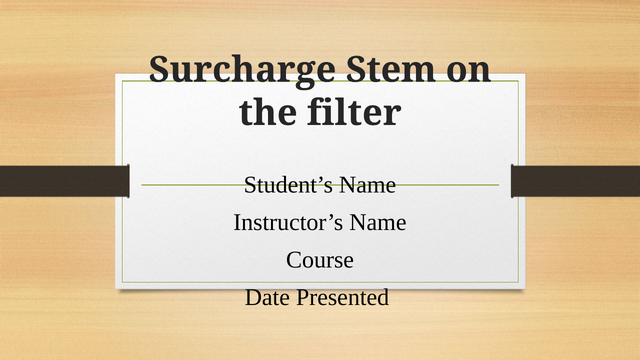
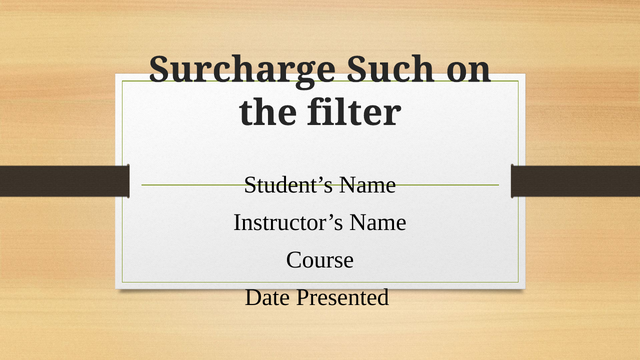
Stem: Stem -> Such (391, 70)
